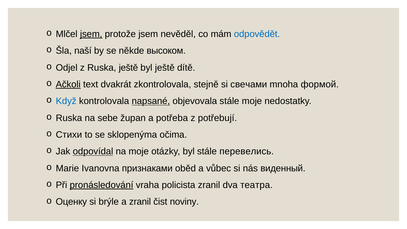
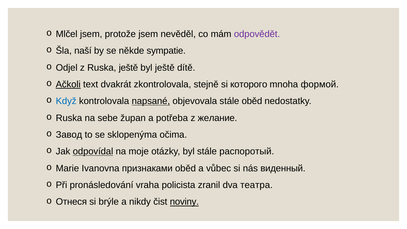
jsem underline: present -> none (91, 34)
odpovědět colour: blue -> purple (257, 34)
высоком: высоком -> sympatie (166, 51)
свечами: свечами -> которого (249, 84)
stále moje: moje -> oběd (252, 101)
potřebují: potřebují -> желание (217, 118)
Стихи: Стихи -> Завод (69, 135)
перевелись: перевелись -> распоротый (247, 151)
pronásledování underline: present -> none (102, 185)
Оценку: Оценку -> Отнеся (71, 202)
a zranil: zranil -> nikdy (140, 202)
noviny underline: none -> present (184, 202)
